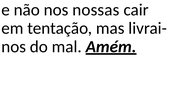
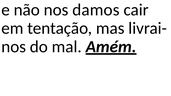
nossas: nossas -> damos (96, 10)
